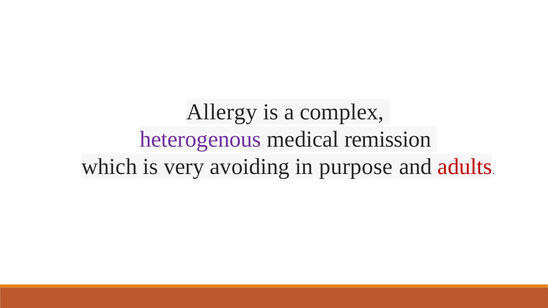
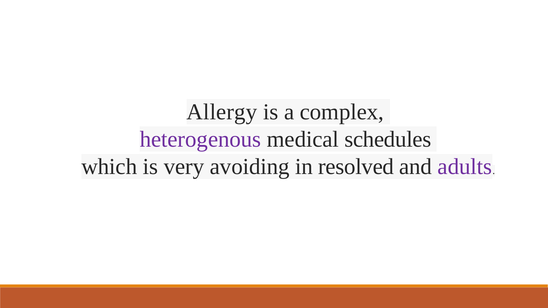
remission: remission -> schedules (388, 139)
purpose: purpose -> resolved (356, 167)
adults colour: red -> purple (465, 167)
